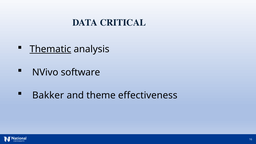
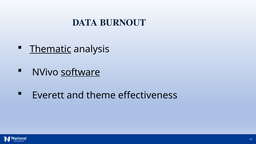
CRITICAL: CRITICAL -> BURNOUT (123, 23)
software underline: none -> present (80, 72)
Bakker: Bakker -> Everett (48, 95)
